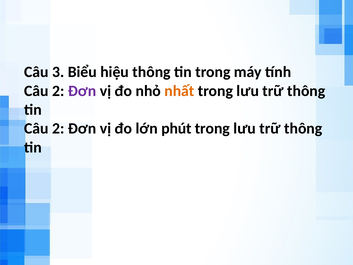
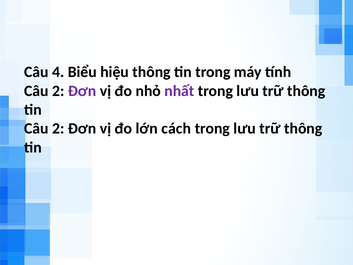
3: 3 -> 4 (58, 72)
nhất colour: orange -> purple (179, 91)
phút: phút -> cách (176, 128)
